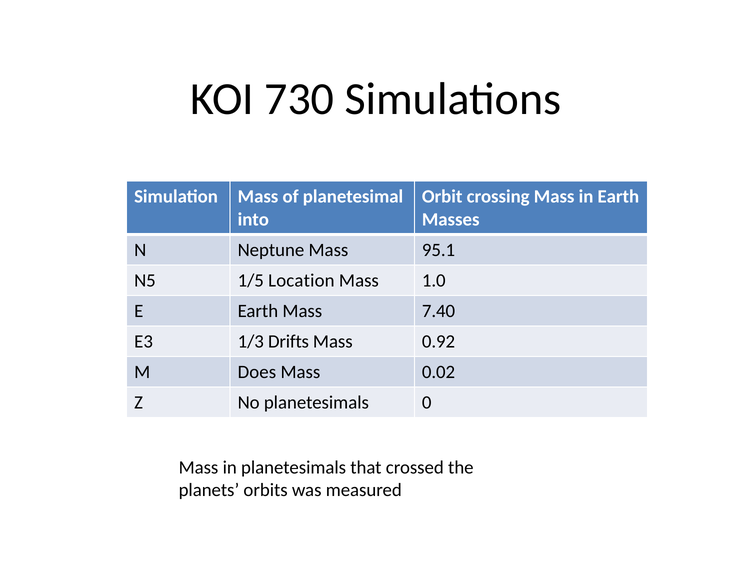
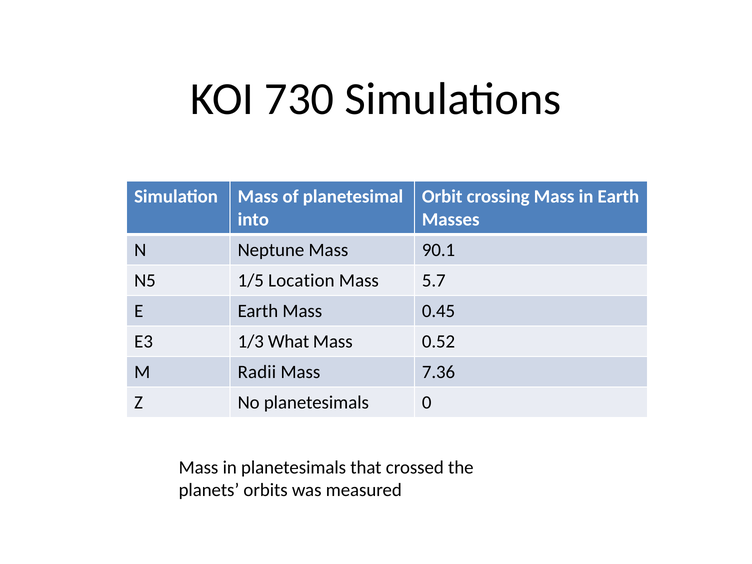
95.1: 95.1 -> 90.1 (439, 250)
1.0: 1.0 -> 5.7 (434, 280)
7.40: 7.40 -> 0.45 (439, 311)
Drifts: Drifts -> What (289, 341)
0.92: 0.92 -> 0.52 (439, 341)
Does: Does -> Radii (257, 372)
0.02: 0.02 -> 7.36 (439, 372)
